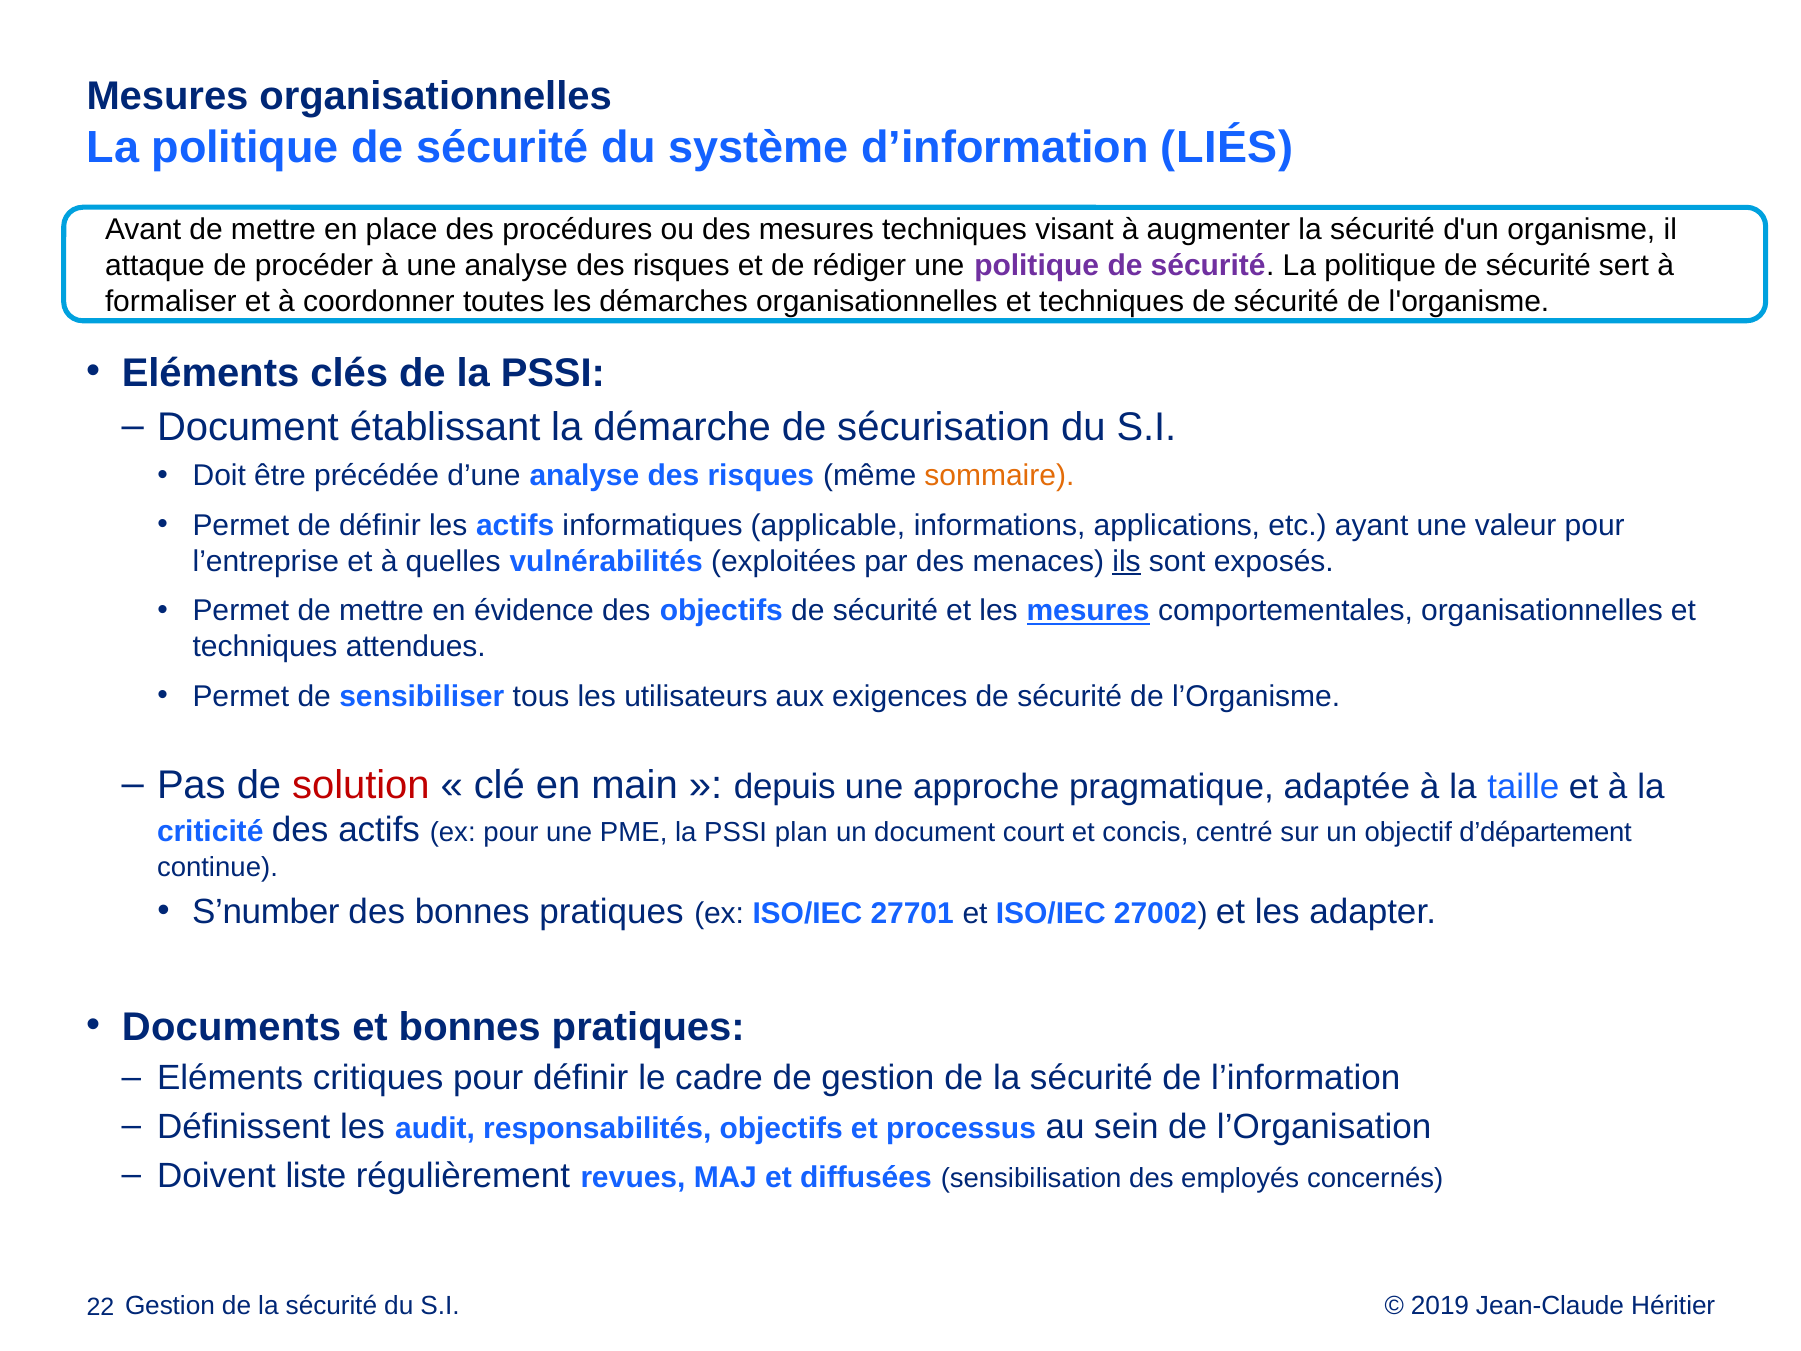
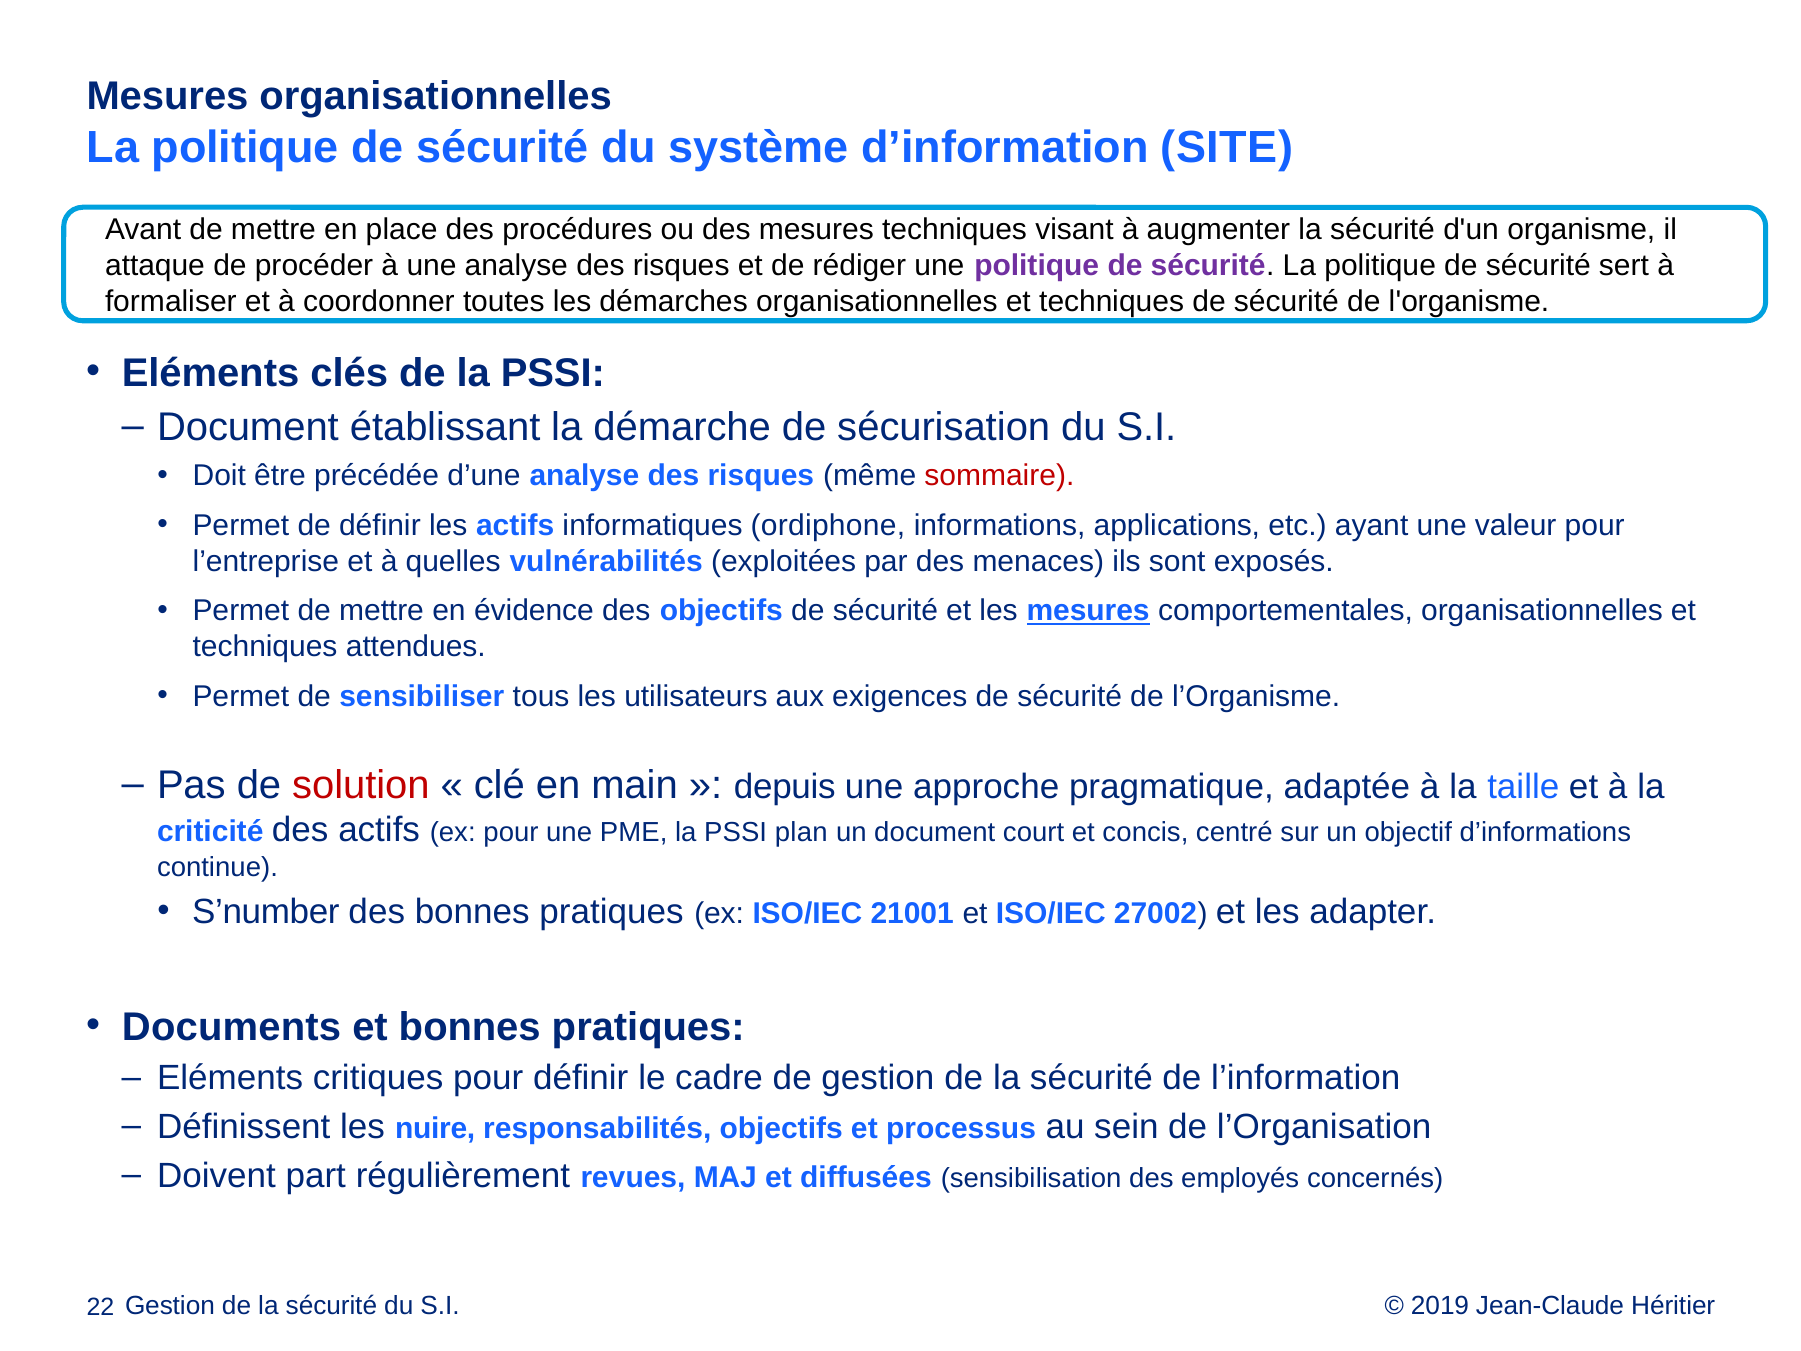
LIÉS: LIÉS -> SITE (1227, 147)
sommaire colour: orange -> red (999, 476)
applicable: applicable -> ordiphone (828, 525)
ils underline: present -> none (1127, 561)
d’département: d’département -> d’informations (1545, 833)
27701: 27701 -> 21001 (912, 914)
audit: audit -> nuire (435, 1129)
liste: liste -> part (316, 1176)
